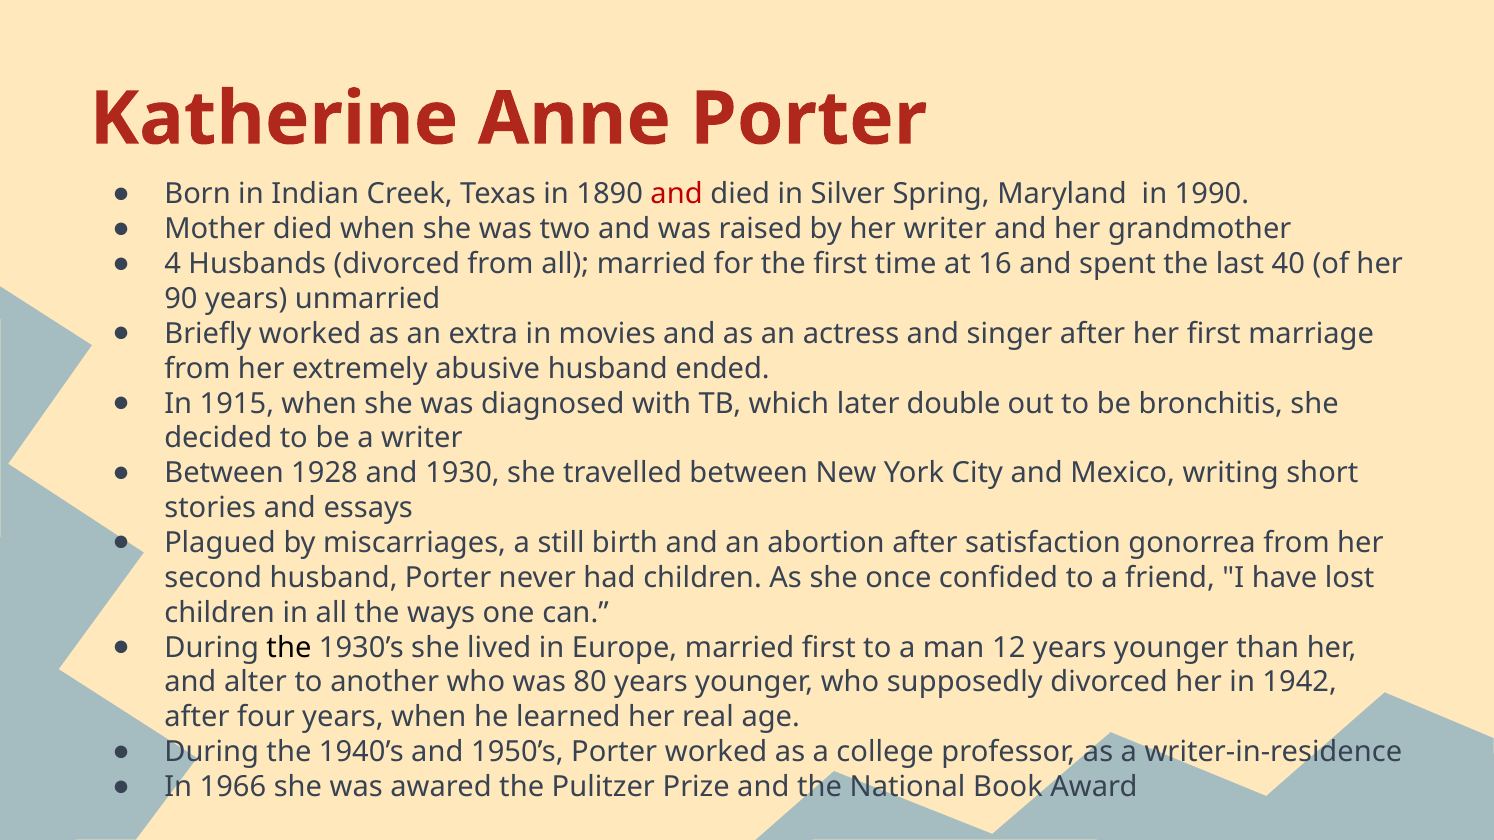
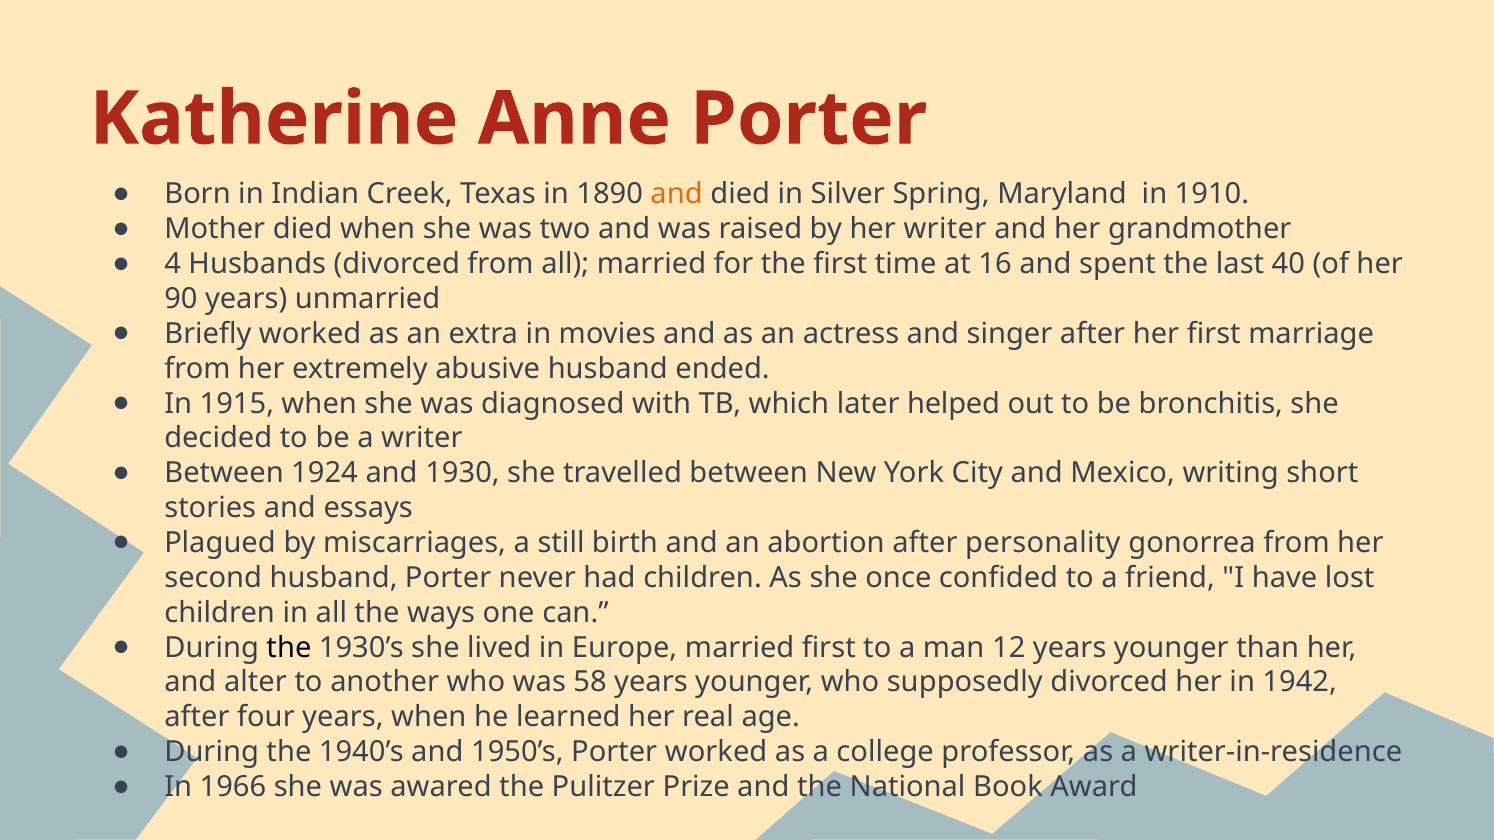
and colour: red -> orange (677, 194)
1990: 1990 -> 1910 (1212, 194)
double: double -> helped (954, 404)
1928: 1928 -> 1924 (325, 473)
satisfaction: satisfaction -> personality (1043, 543)
80: 80 -> 58 (590, 683)
